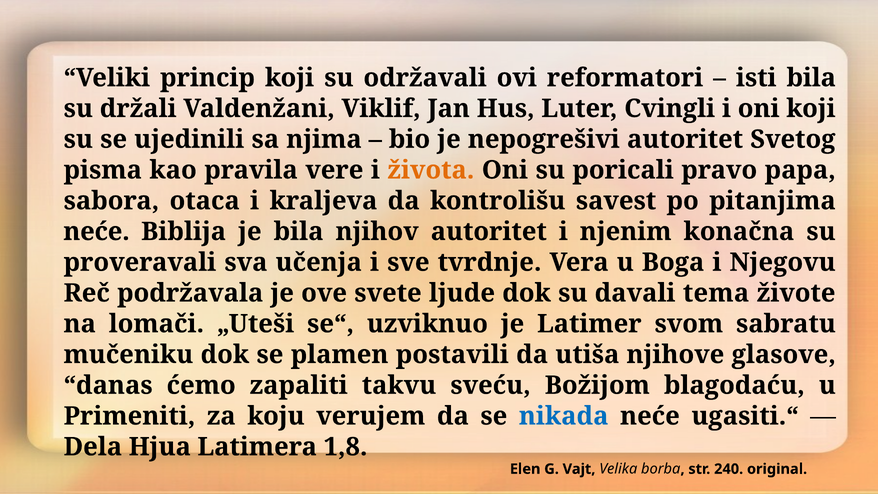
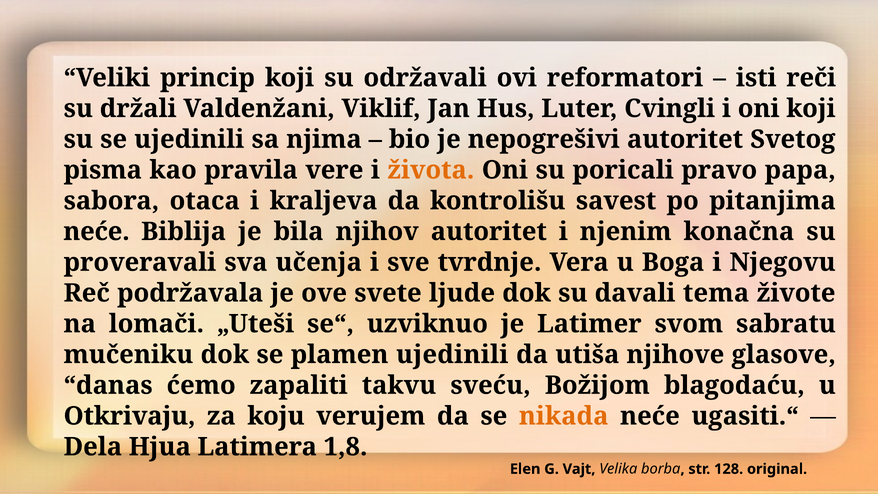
isti bila: bila -> reči (811, 78)
plamen postavili: postavili -> ujedinili (452, 355)
Primeniti: Primeniti -> Otkrivaju (130, 416)
nikada colour: blue -> orange (564, 416)
240: 240 -> 128 (729, 469)
